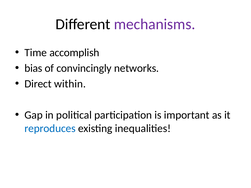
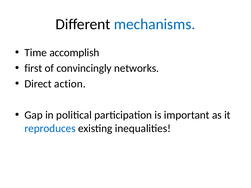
mechanisms colour: purple -> blue (155, 24)
bias: bias -> first (33, 68)
within: within -> action (70, 84)
